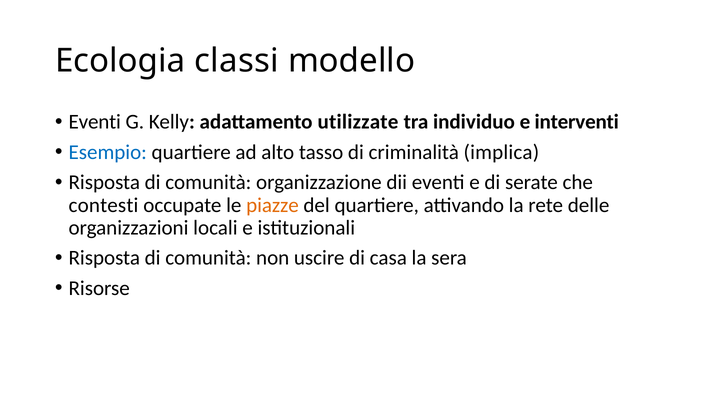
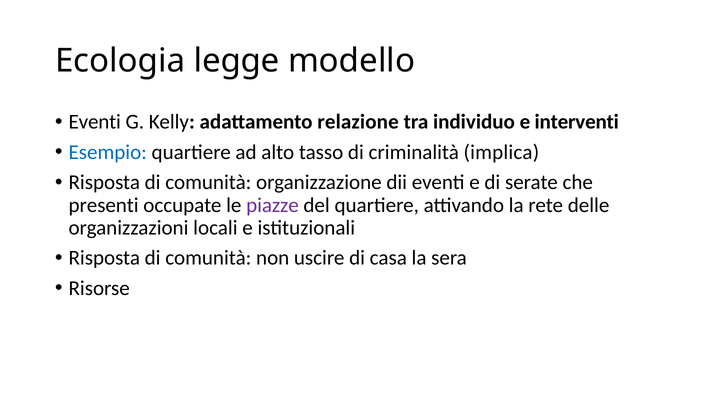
classi: classi -> legge (237, 61)
utilizzate: utilizzate -> relazione (358, 122)
contesti: contesti -> presenti (104, 205)
piazze colour: orange -> purple (272, 205)
